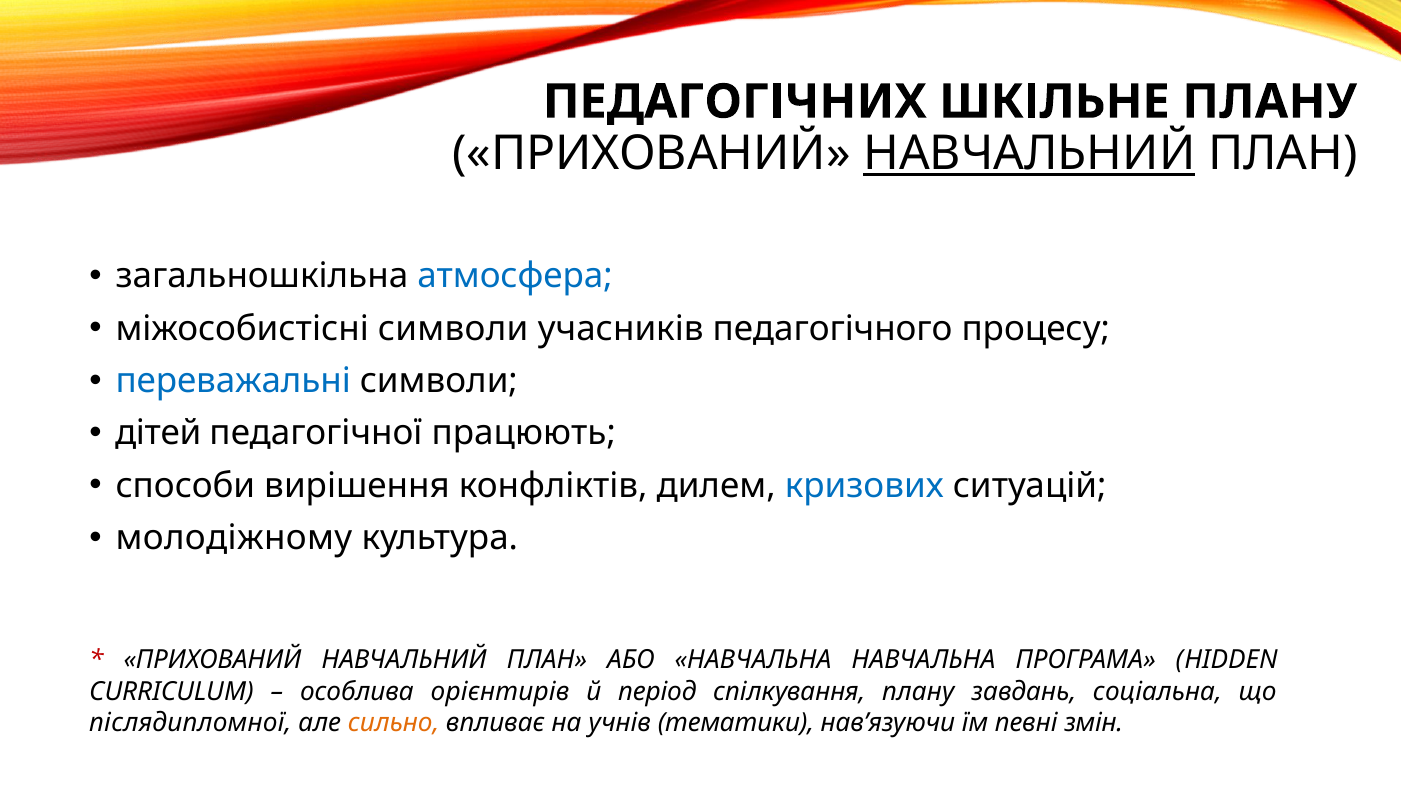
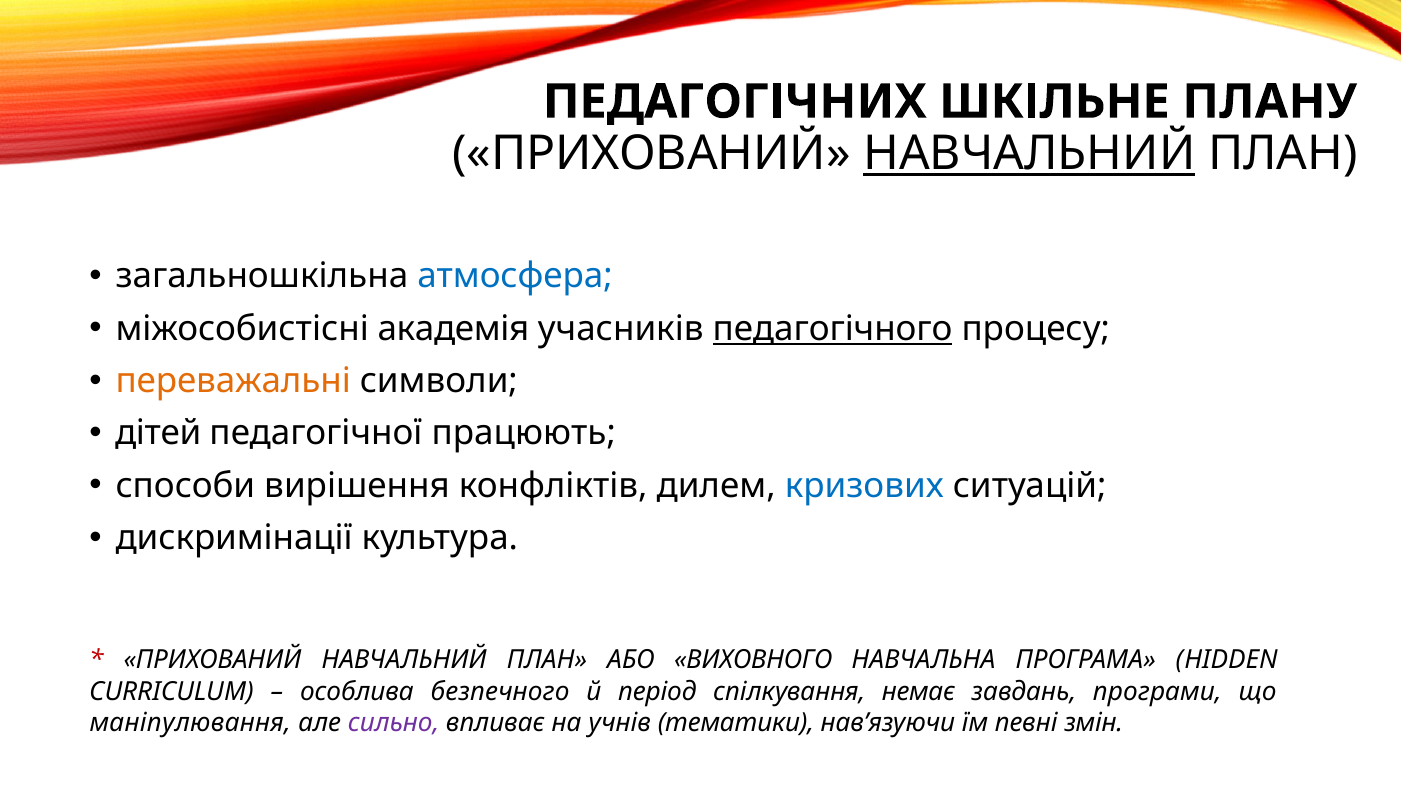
міжособистісні символи: символи -> академія (453, 329)
педагогічного underline: none -> present (833, 329)
переважальні colour: blue -> orange (233, 381)
молодіжному: молодіжному -> дискримінації (234, 538)
АБО НАВЧАЛЬНА: НАВЧАЛЬНА -> ВИХОВНОГО (753, 660)
орієнтирів: орієнтирів -> безпечного (500, 692)
спілкування плану: плану -> немає (918, 692)
соціальна: соціальна -> програми (1157, 692)
післядипломної: післядипломної -> маніпулювання (190, 723)
сильно colour: orange -> purple (394, 723)
